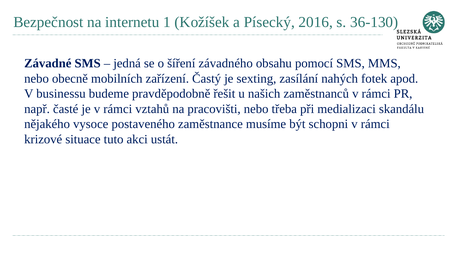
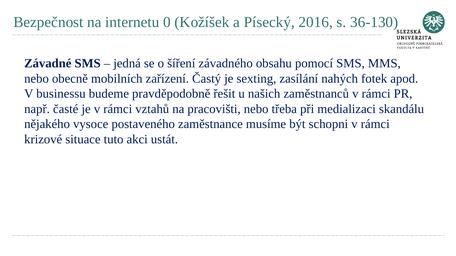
1: 1 -> 0 (167, 22)
